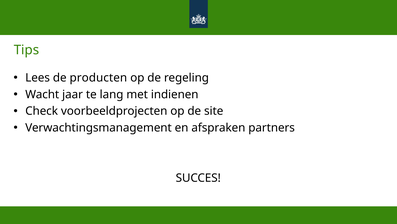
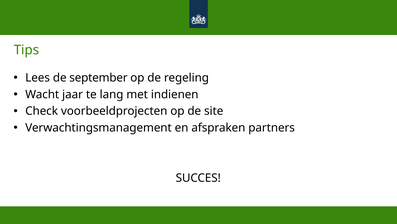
producten: producten -> september (98, 78)
